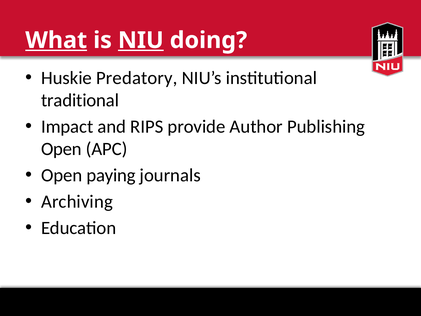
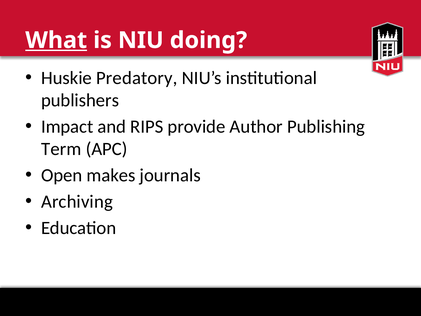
NIU underline: present -> none (141, 40)
traditional: traditional -> publishers (80, 100)
Open: Open -> Term (61, 149)
paying: paying -> makes (111, 175)
